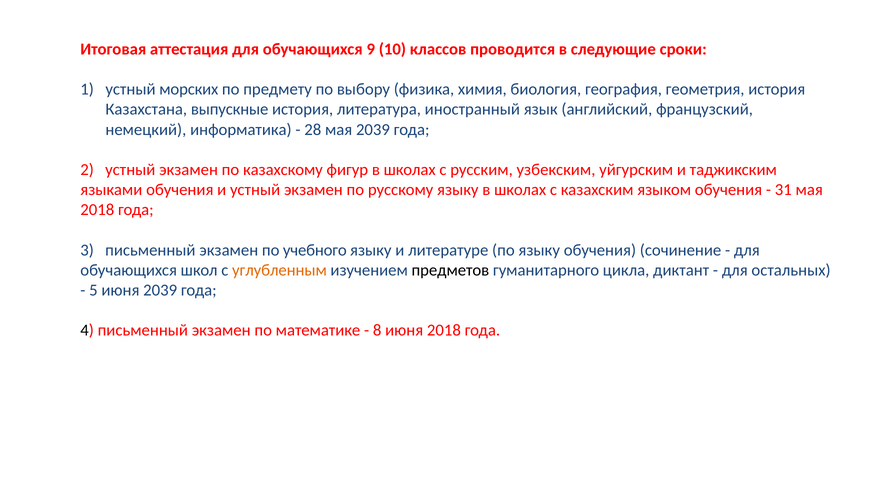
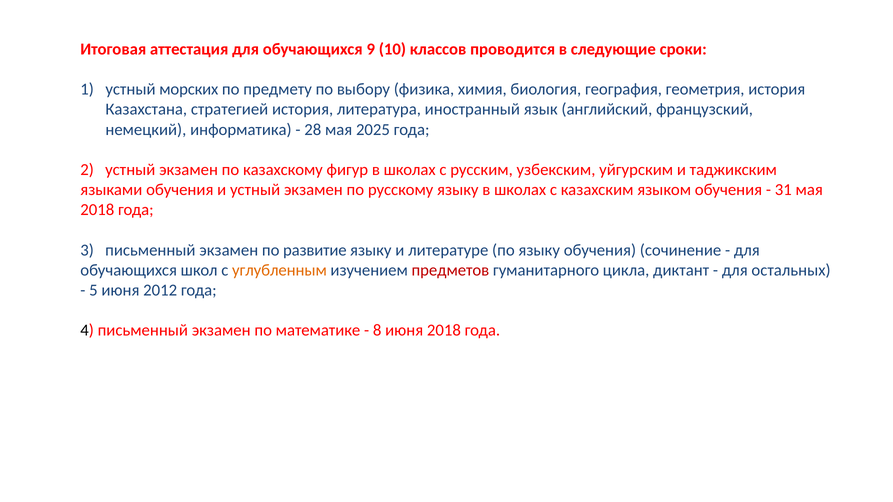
выпускные: выпускные -> стратегией (230, 110)
мая 2039: 2039 -> 2025 (373, 130)
учебного: учебного -> развитие (315, 250)
предметов colour: black -> red (450, 270)
июня 2039: 2039 -> 2012 (160, 290)
